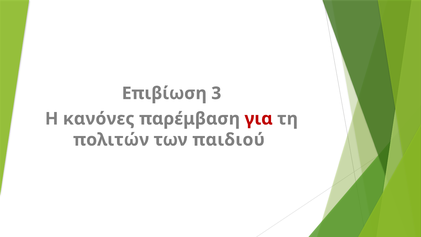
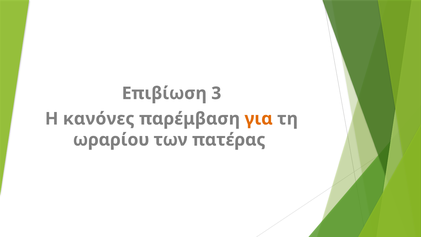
για colour: red -> orange (259, 119)
πολιτών: πολιτών -> ωραρίου (111, 140)
παιδιού: παιδιού -> πατέρας (229, 140)
